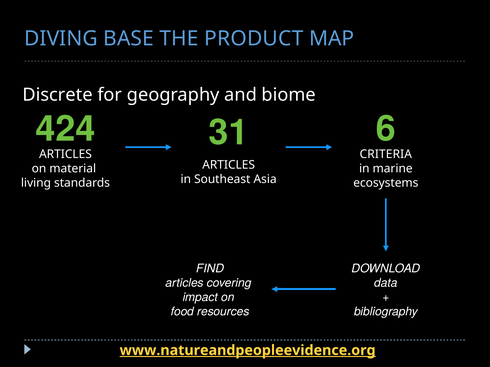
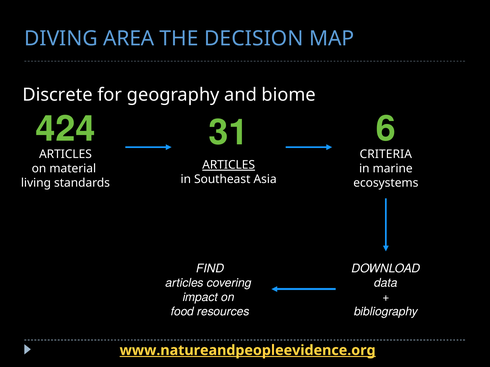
BASE: BASE -> AREA (129, 39)
PRODUCT: PRODUCT -> DECISION (254, 39)
ARTICLES underline: none -> present (229, 165)
